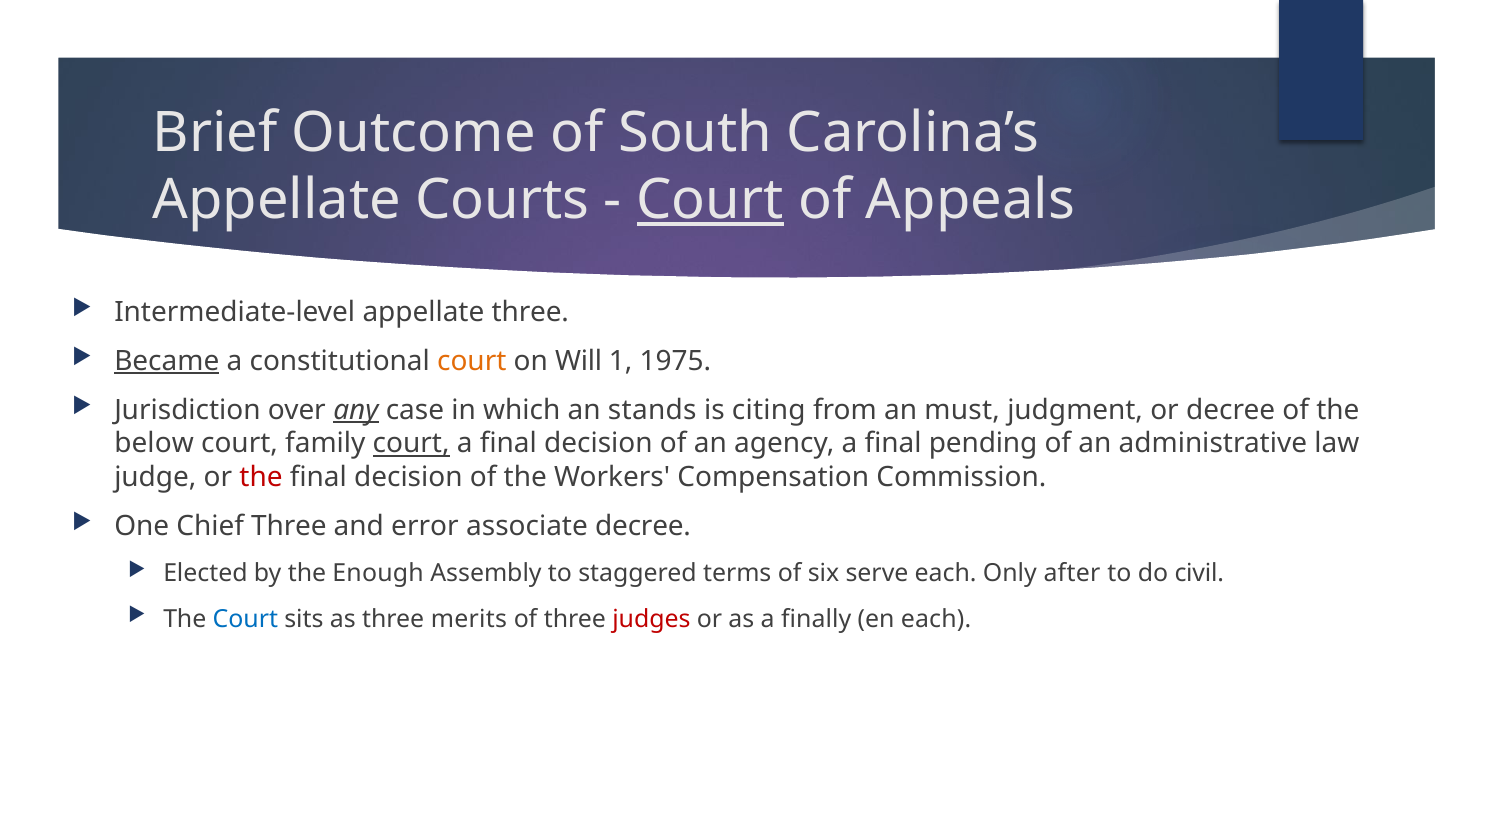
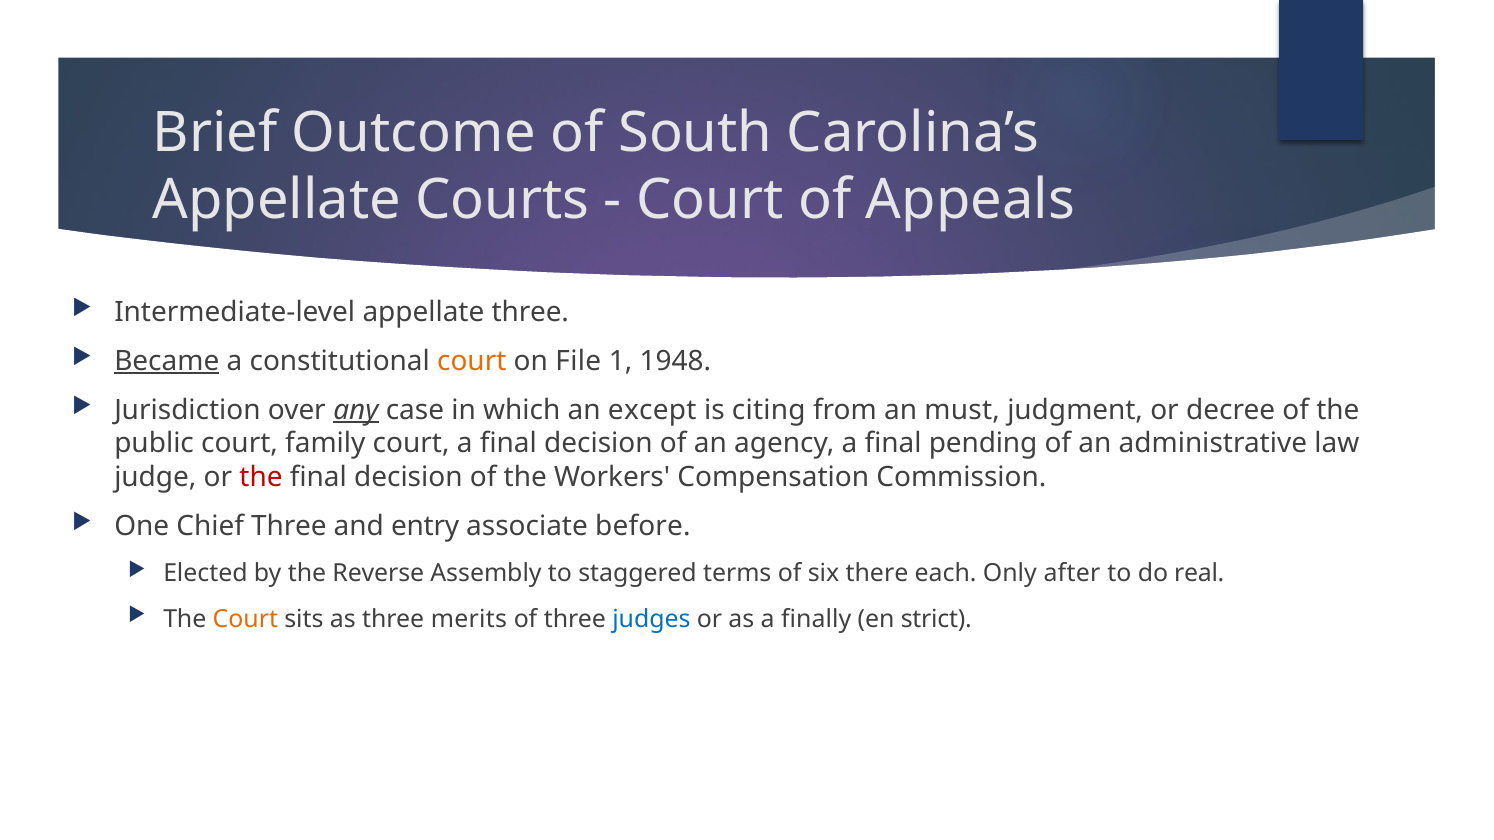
Court underline: present -> none (710, 200)
Will: Will -> File (578, 361)
1975: 1975 -> 1948 (675, 361)
stands: stands -> except (652, 410)
below: below -> public (154, 444)
court underline: present -> none (411, 444)
error: error -> entry (425, 527)
associate decree: decree -> before (643, 527)
Enough: Enough -> Reverse (378, 574)
serve: serve -> there (877, 574)
civil: civil -> real (1199, 574)
Court colour: blue -> orange (245, 619)
judges colour: red -> blue (651, 619)
en each: each -> strict (936, 619)
